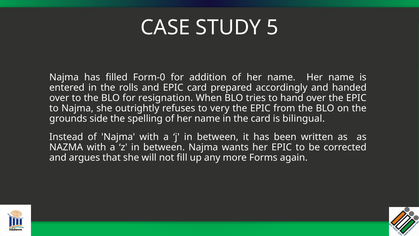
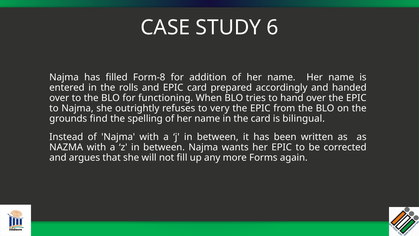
5: 5 -> 6 (272, 28)
Form-0: Form-0 -> Form-8 (149, 77)
resignation: resignation -> functioning (166, 98)
side: side -> find (99, 119)
